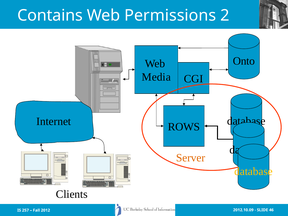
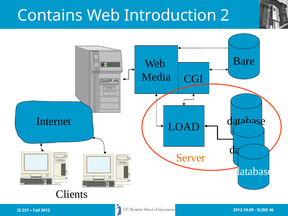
Permissions: Permissions -> Introduction (170, 16)
Onto: Onto -> Bare (244, 61)
ROWS: ROWS -> LOAD (184, 127)
database colour: yellow -> white (254, 171)
